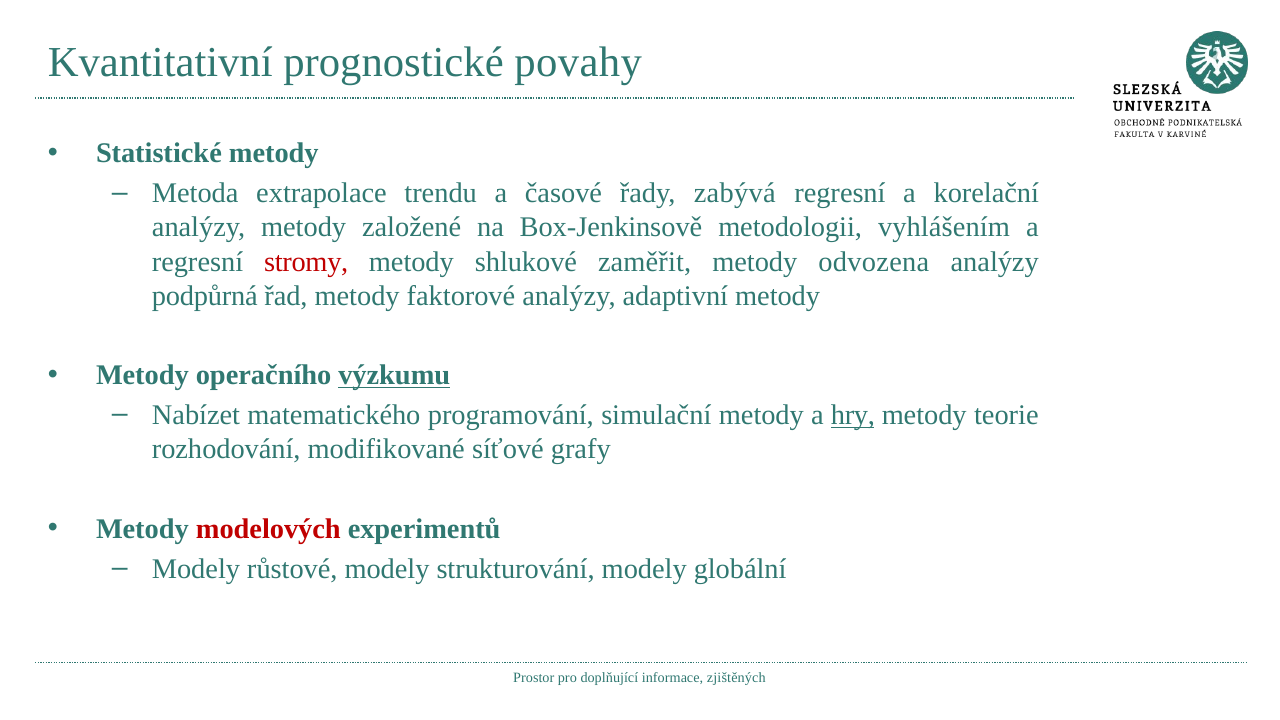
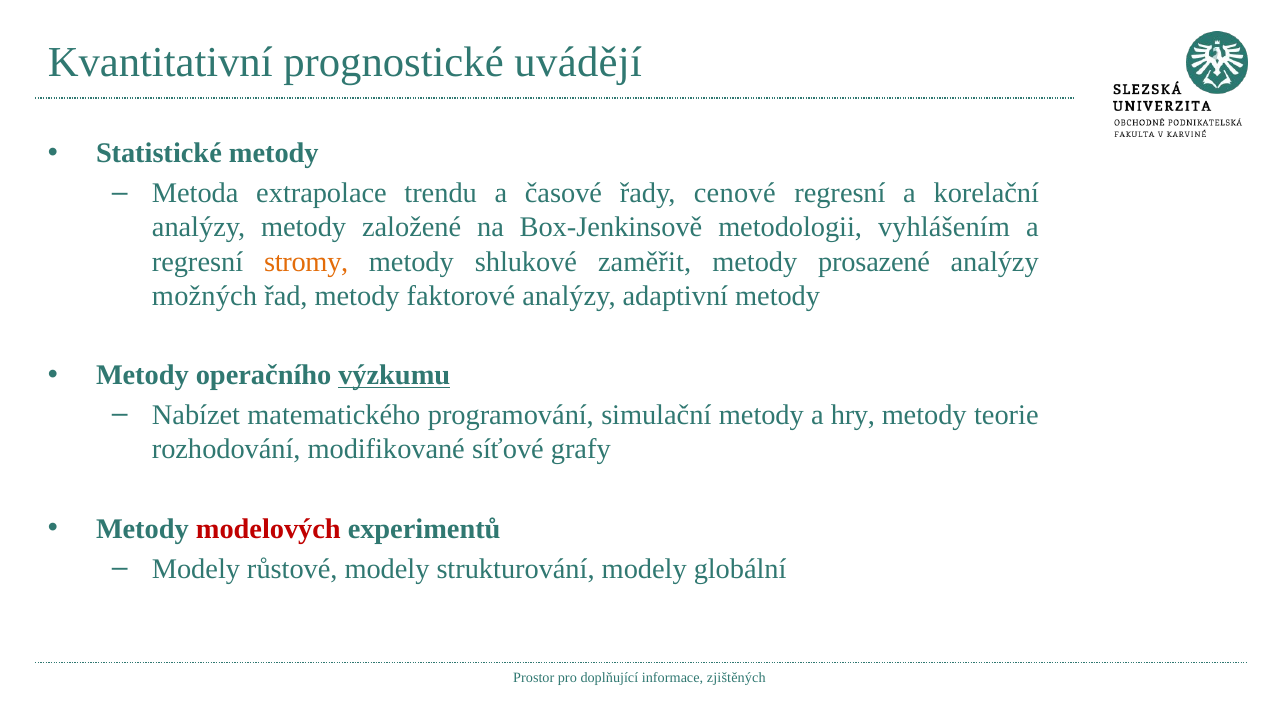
povahy: povahy -> uvádějí (578, 62)
zabývá: zabývá -> cenové (735, 193)
stromy colour: red -> orange (306, 262)
odvozena: odvozena -> prosazené (874, 262)
podpůrná: podpůrná -> možných (205, 296)
hry underline: present -> none (853, 415)
